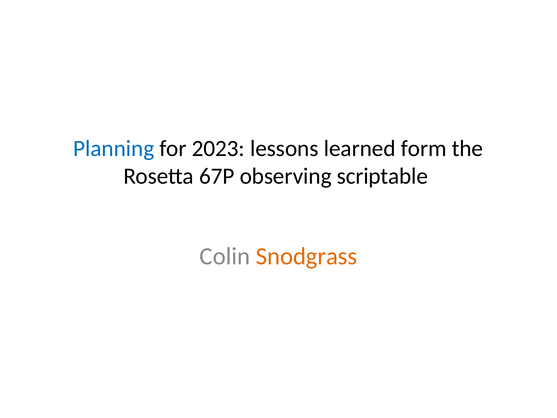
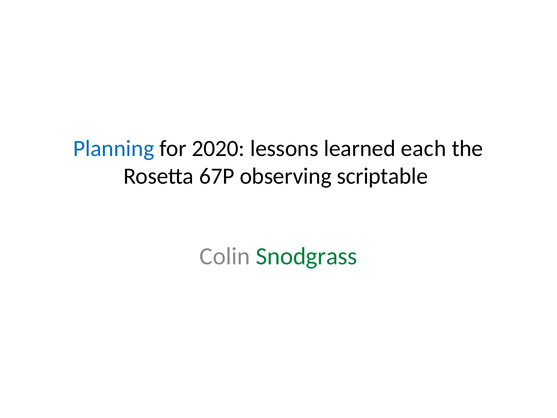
2023: 2023 -> 2020 (218, 148)
form: form -> each (424, 148)
Snodgrass colour: orange -> green (307, 256)
